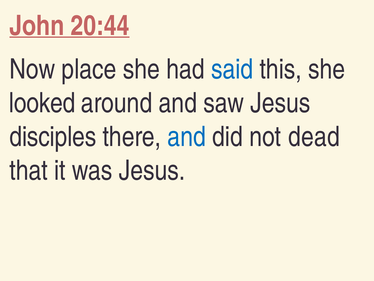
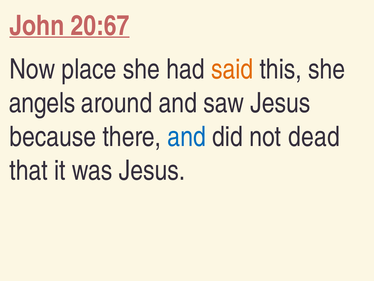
20:44: 20:44 -> 20:67 (100, 26)
said colour: blue -> orange (232, 69)
looked: looked -> angels (42, 103)
disciples: disciples -> because (53, 137)
